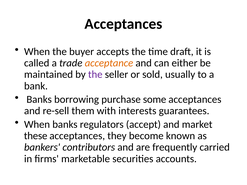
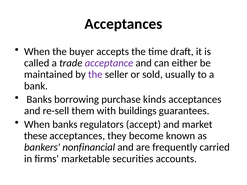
acceptance colour: orange -> purple (109, 63)
some: some -> kinds (155, 100)
interests: interests -> buildings (137, 111)
contributors: contributors -> nonfinancial (89, 147)
